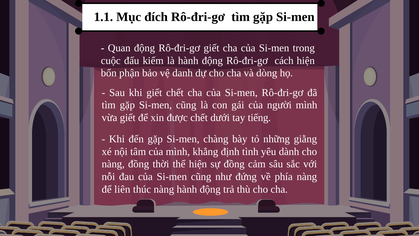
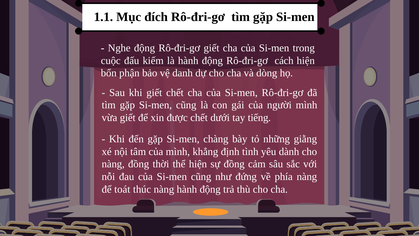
Quan: Quan -> Nghe (119, 48)
liên: liên -> toát (122, 189)
